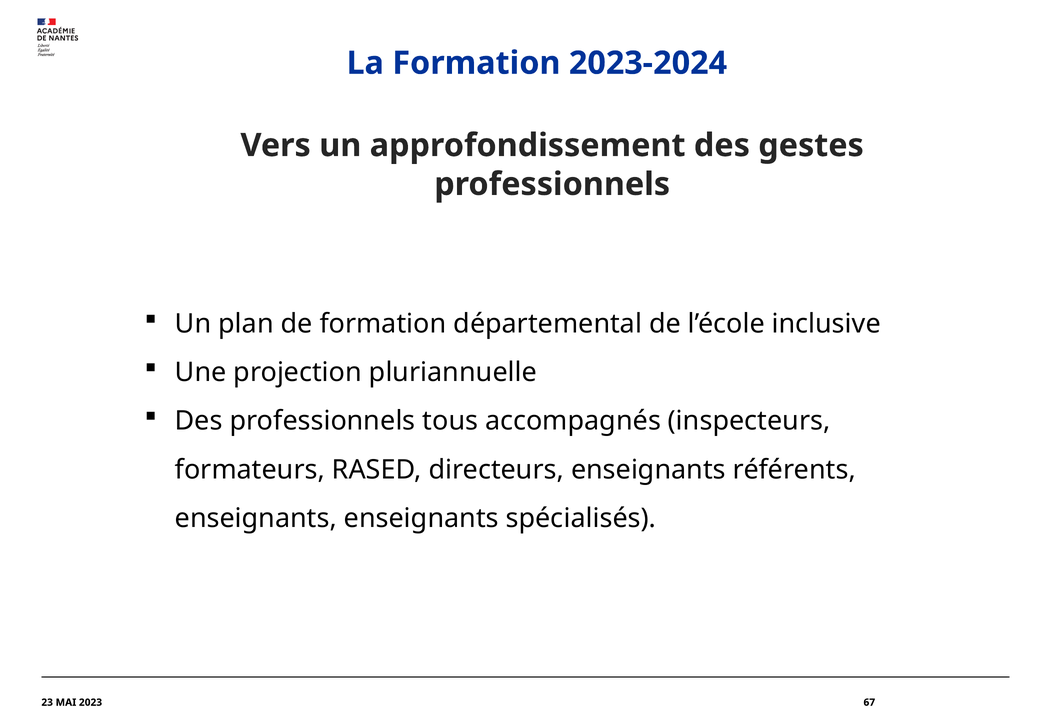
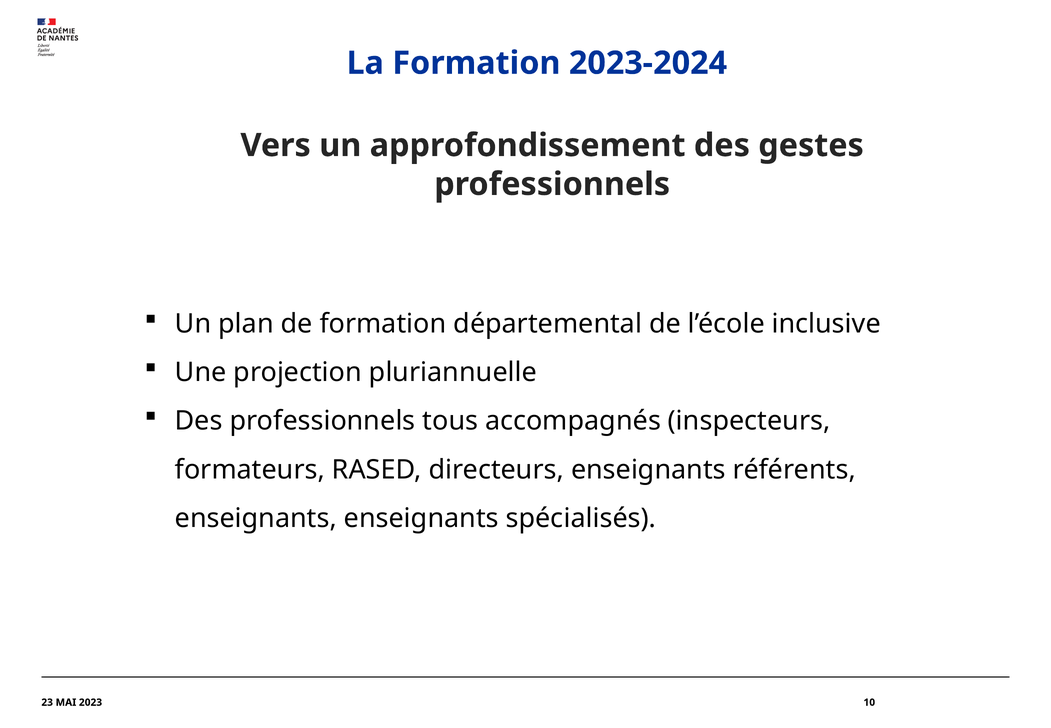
67: 67 -> 10 (869, 702)
